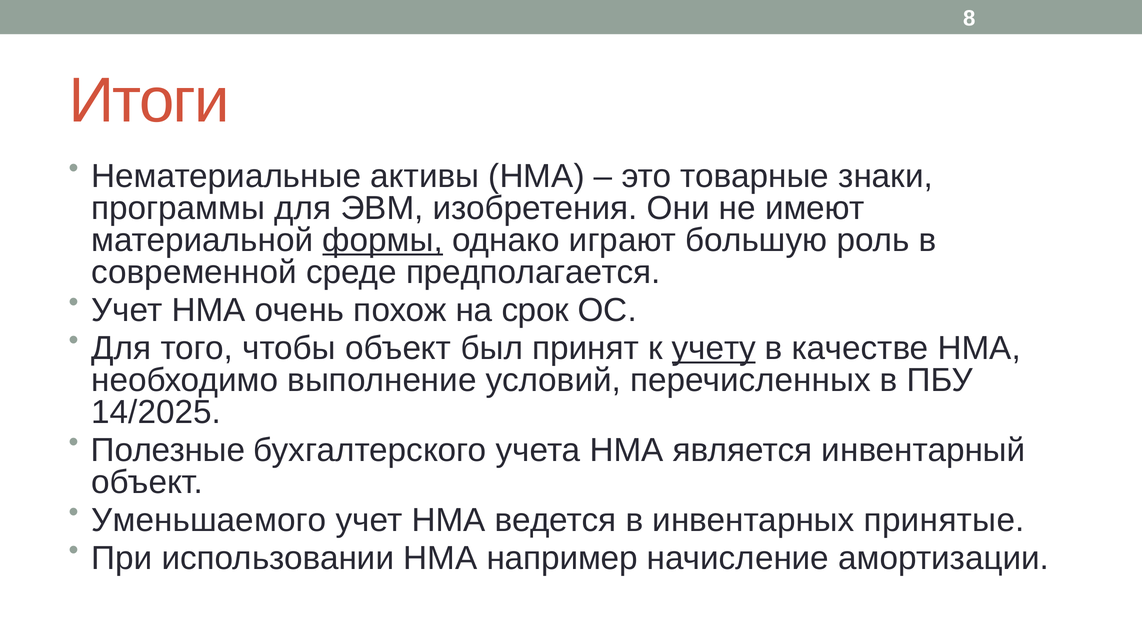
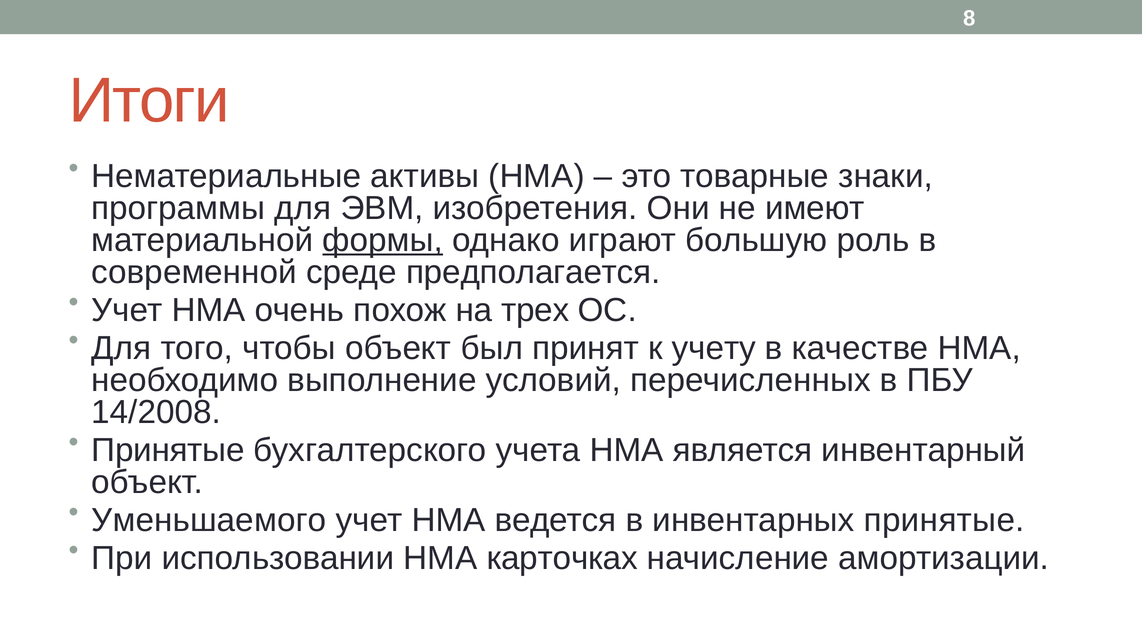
срок: срок -> трех (535, 311)
учету underline: present -> none (714, 349)
14/2025: 14/2025 -> 14/2008 (156, 412)
Полезные: Полезные -> Принятые (168, 451)
например: например -> карточках (562, 559)
